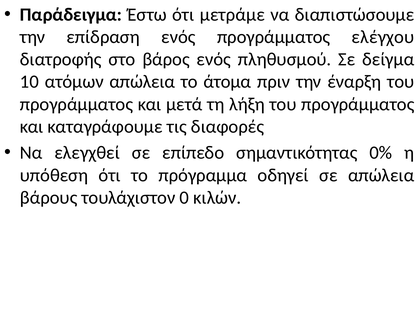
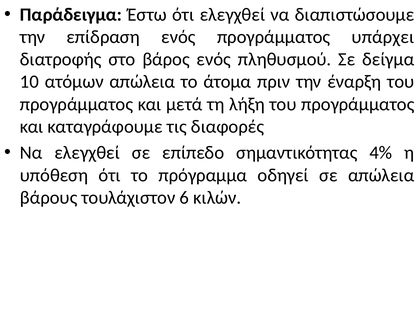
ότι μετράμε: μετράμε -> ελεγχθεί (232, 15)
ελέγχου: ελέγχου -> υπάρχει (383, 37)
0%: 0% -> 4% (381, 152)
0: 0 -> 6 (184, 197)
